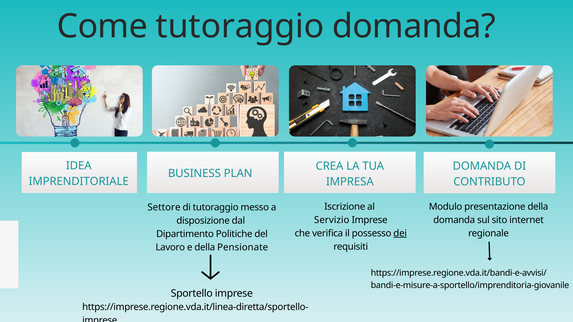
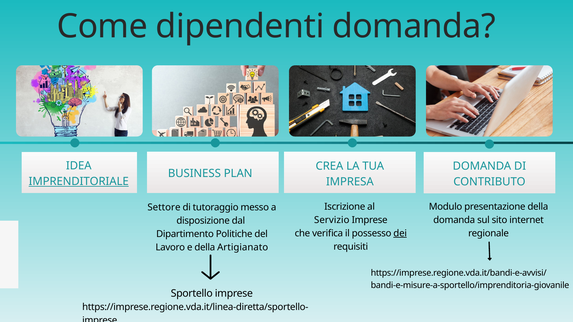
Come tutoraggio: tutoraggio -> dipendenti (240, 27)
IMPRENDITORIALE underline: none -> present (79, 182)
Pensionate: Pensionate -> Artigianato (243, 248)
